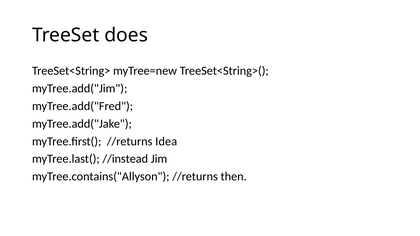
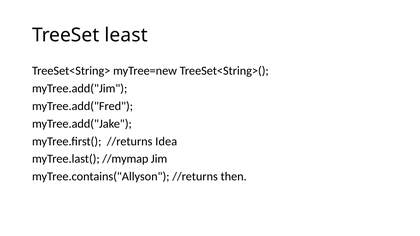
does: does -> least (126, 35)
//instead: //instead -> //mymap (125, 159)
